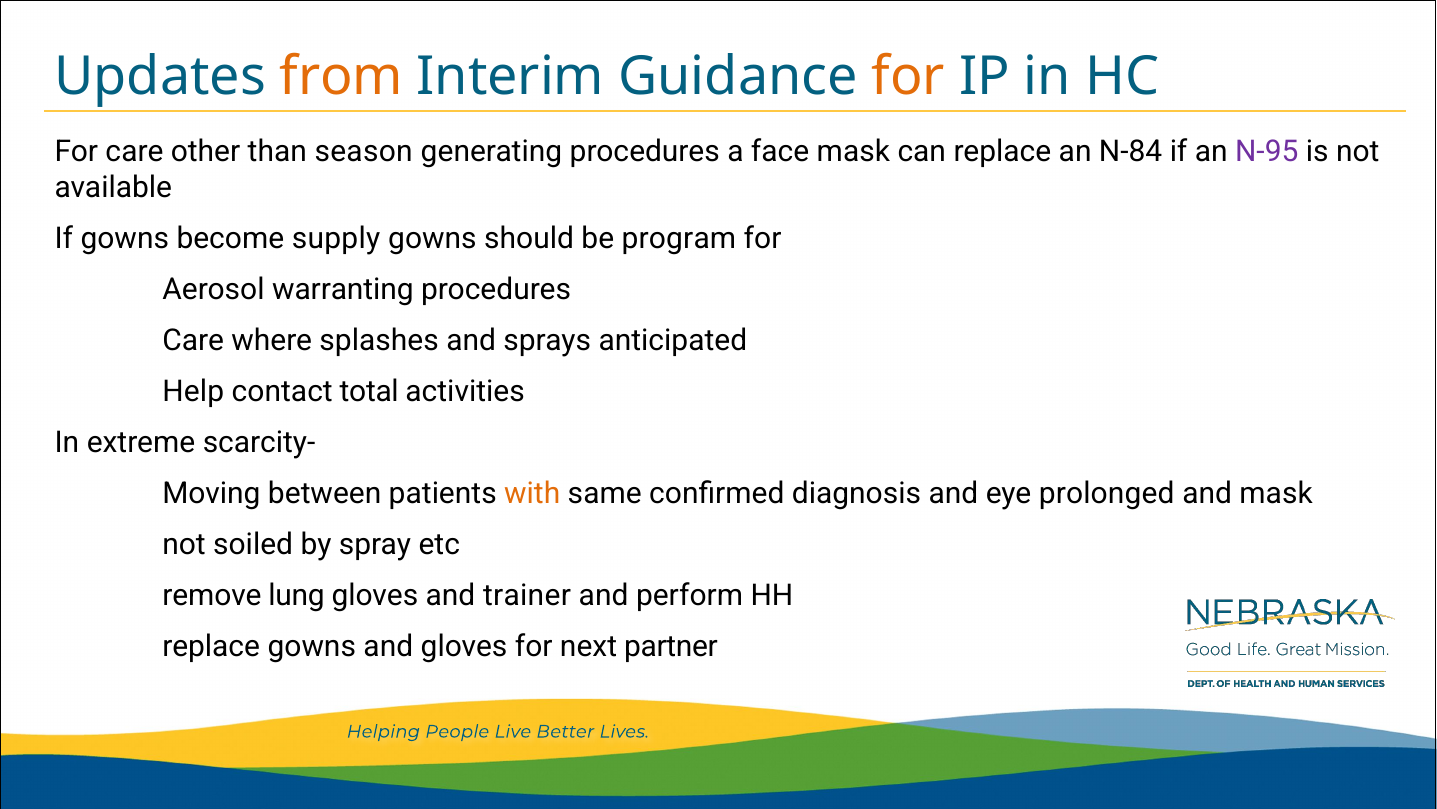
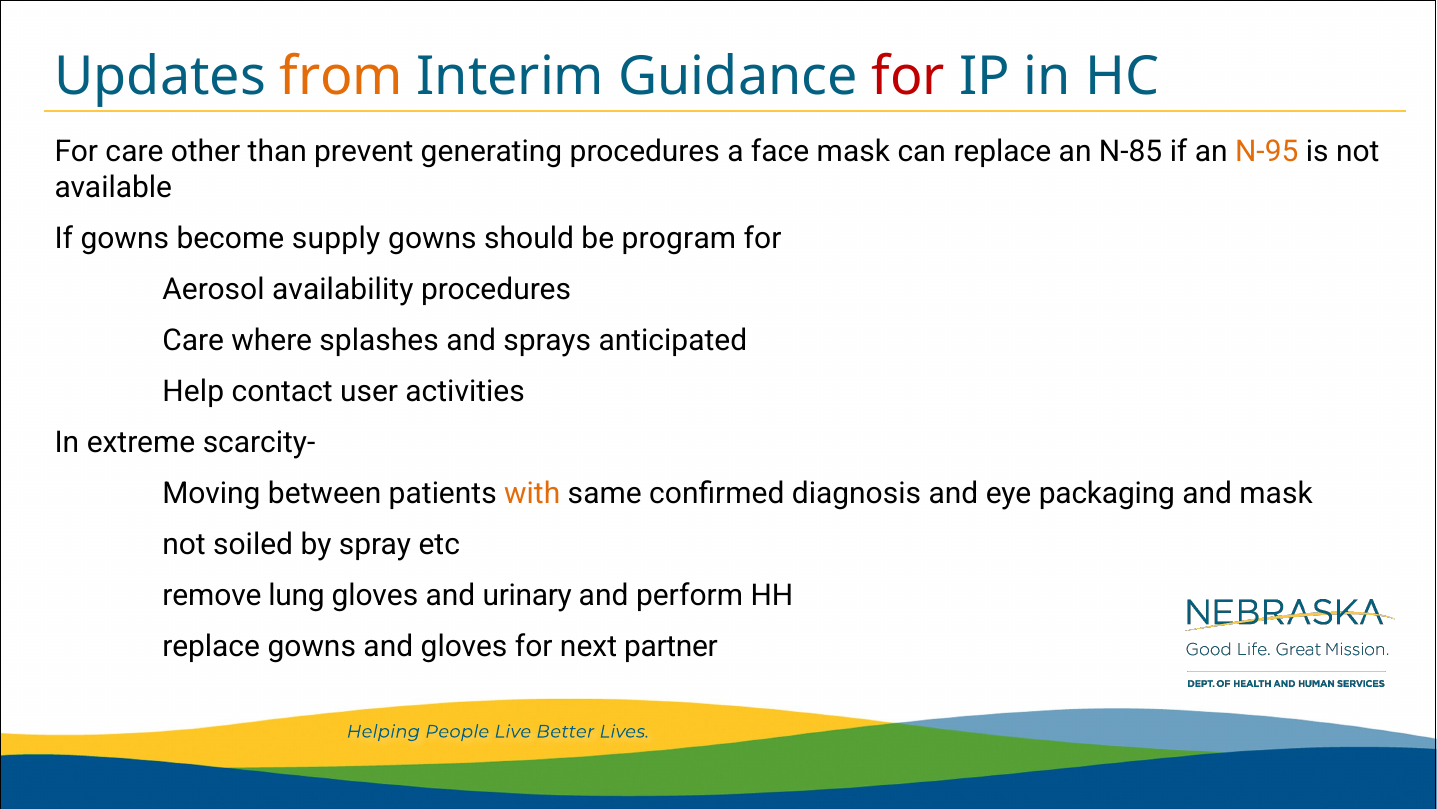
for colour: orange -> red (908, 77)
season: season -> prevent (364, 152)
N-84: N-84 -> N-85 (1131, 152)
N-95 colour: purple -> orange (1267, 152)
warranting: warranting -> availability (343, 290)
total: total -> user (369, 392)
prolonged: prolonged -> packaging (1107, 493)
trainer: trainer -> urinary (527, 595)
